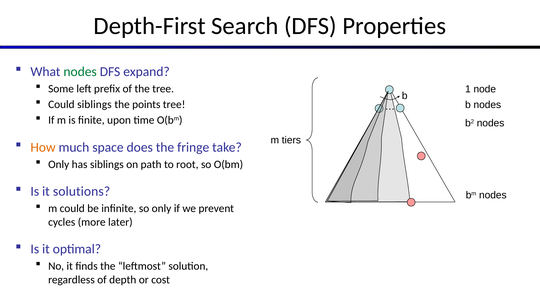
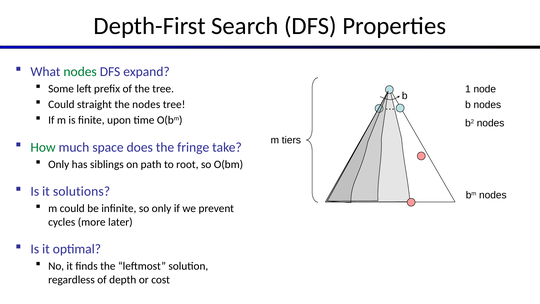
Could siblings: siblings -> straight (94, 104)
the points: points -> nodes (146, 104)
How colour: orange -> green (43, 147)
